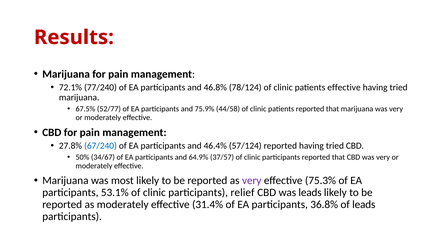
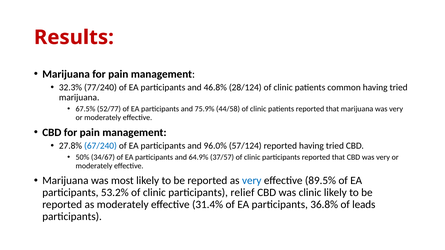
72.1%: 72.1% -> 32.3% (70, 88)
78/124: 78/124 -> 28/124 (245, 88)
patients effective: effective -> common (344, 88)
46.4%: 46.4% -> 96.0% (215, 146)
very colour: purple -> blue (252, 181)
75.3%: 75.3% -> 89.5% (321, 181)
53.1%: 53.1% -> 53.2% (115, 193)
was leads: leads -> clinic (310, 193)
